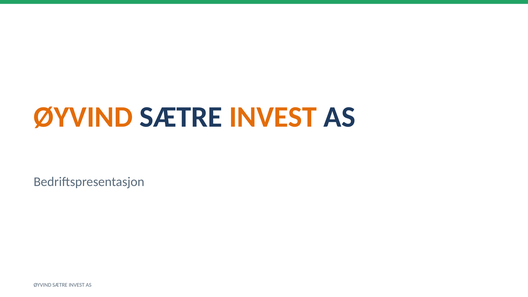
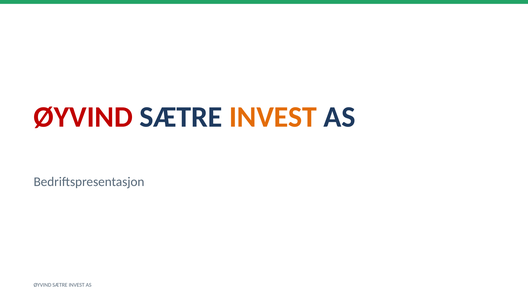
ØYVIND colour: orange -> red (83, 117)
